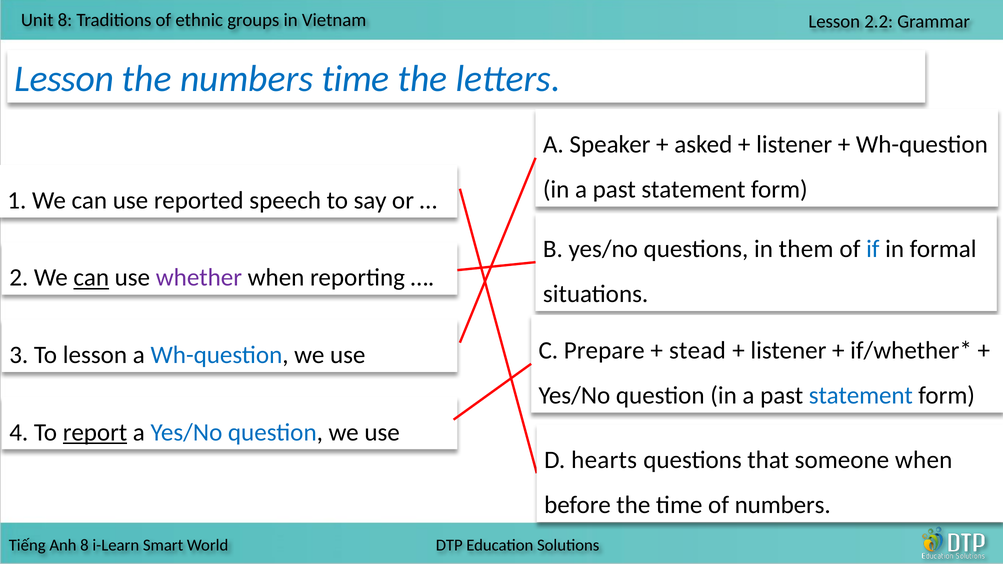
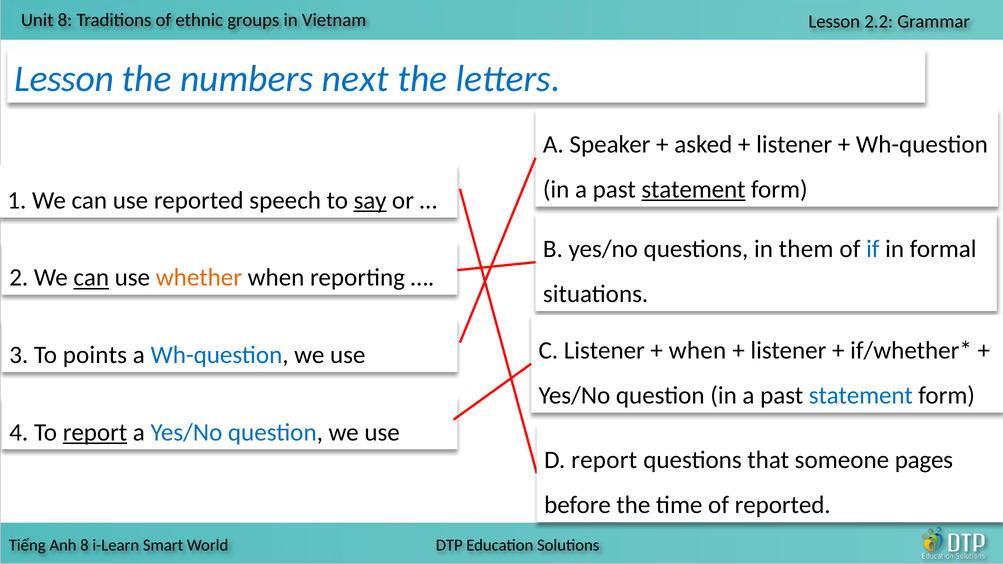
numbers time: time -> next (355, 79)
statement underline: none -> present (693, 190)
say underline: none -> present (370, 201)
whether colour: purple -> orange (199, 278)
C Prepare: Prepare -> Listener (604, 351)
stead: stead -> when (697, 351)
To lesson: lesson -> points (95, 355)
D hearts: hearts -> report (604, 460)
someone when: when -> pages (924, 460)
of numbers: numbers -> reported (783, 505)
